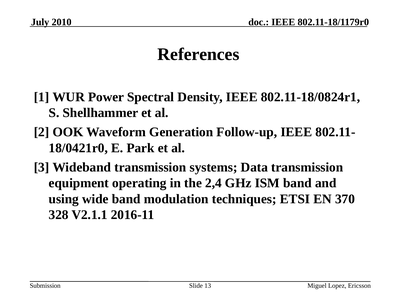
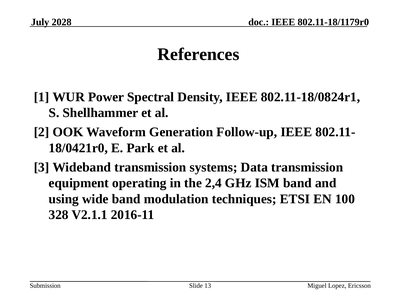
2010: 2010 -> 2028 (62, 22)
370: 370 -> 100 (345, 199)
